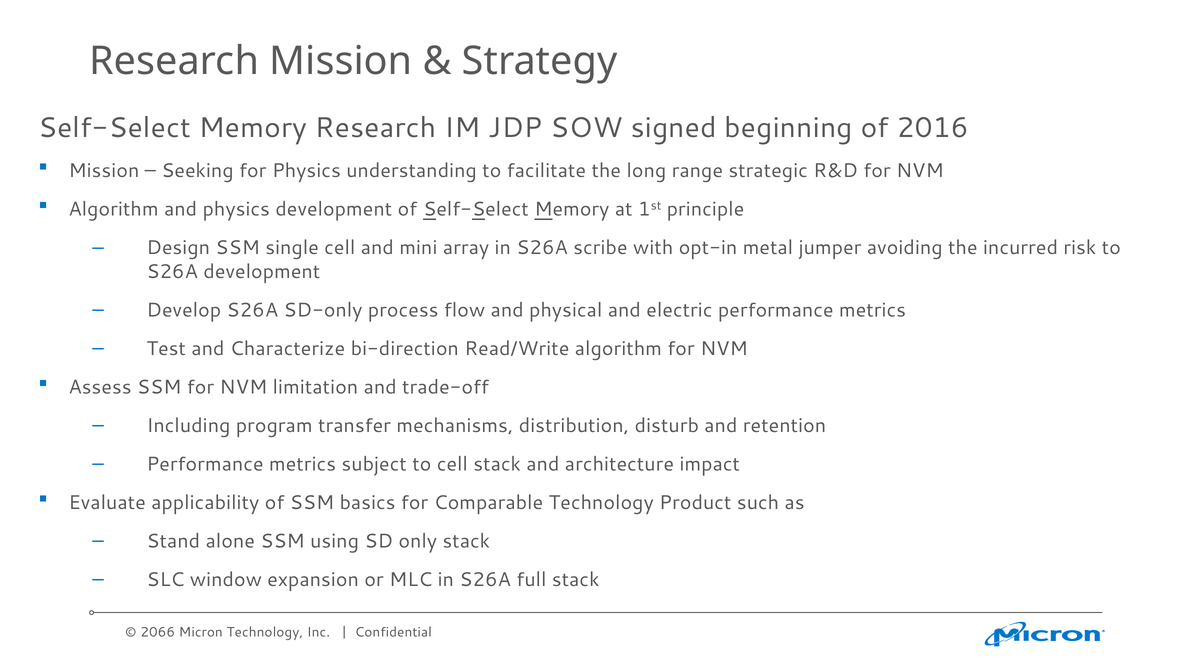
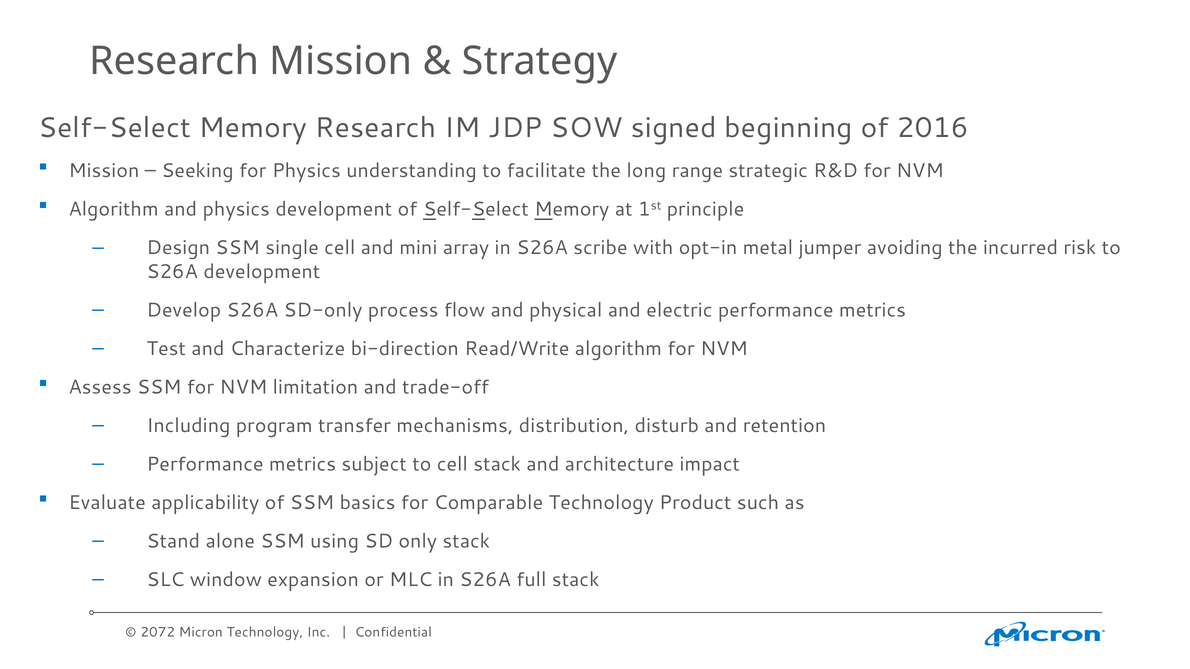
2066: 2066 -> 2072 (158, 633)
